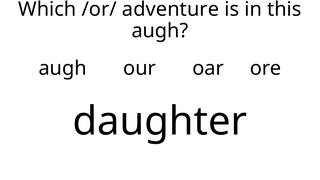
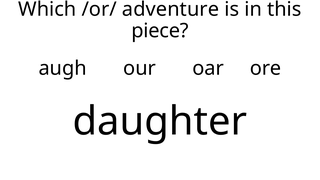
augh: augh -> piece (160, 31)
